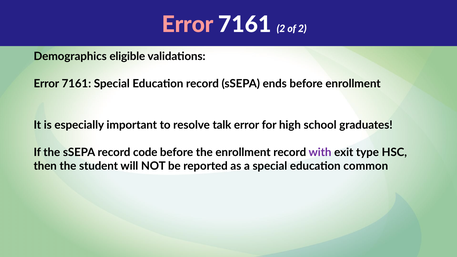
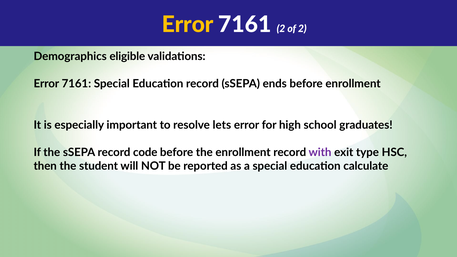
Error colour: pink -> yellow (188, 25)
talk: talk -> lets (222, 125)
common: common -> calculate (366, 166)
